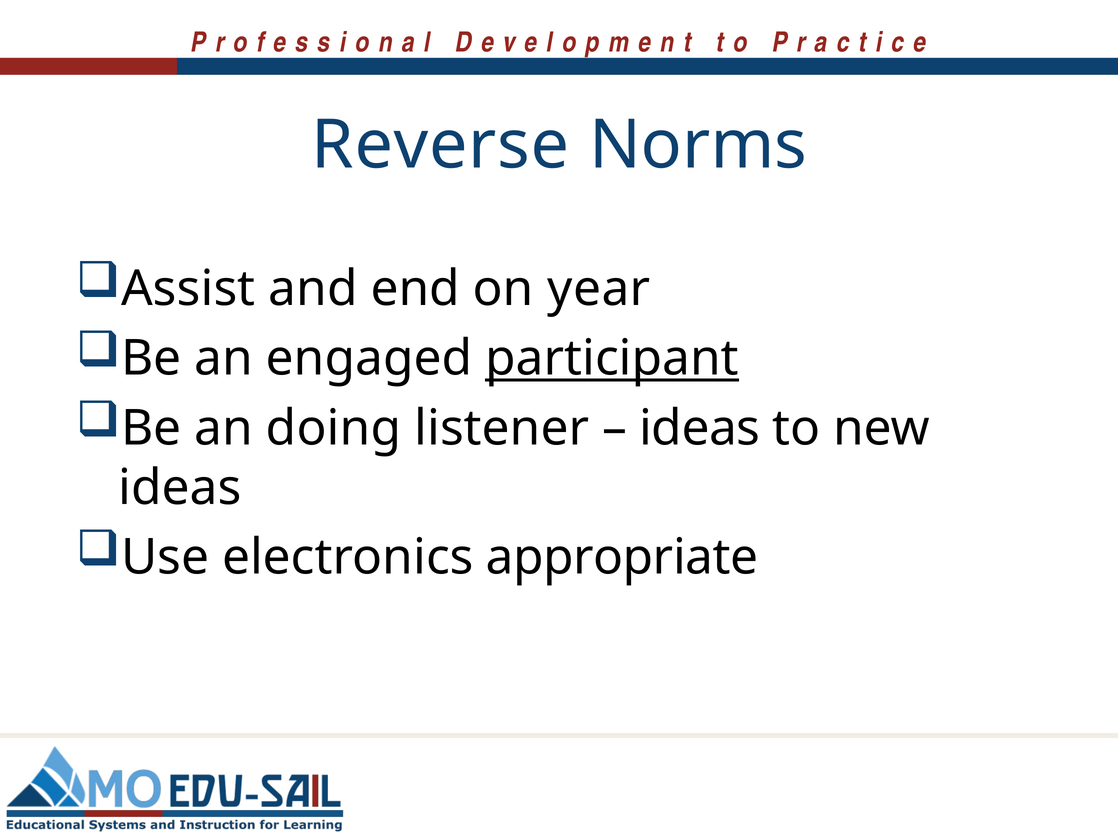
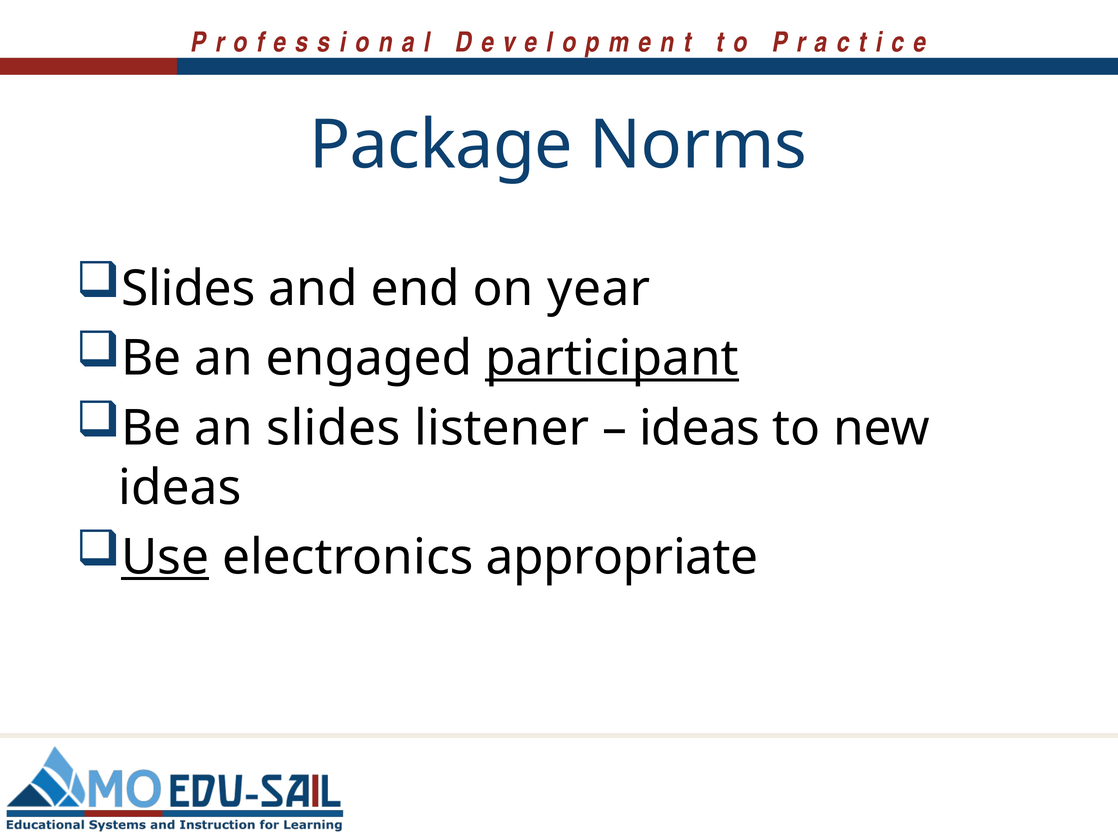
Reverse: Reverse -> Package (441, 145)
Assist: Assist -> Slides (188, 289)
an doing: doing -> slides (333, 428)
Use underline: none -> present (165, 558)
